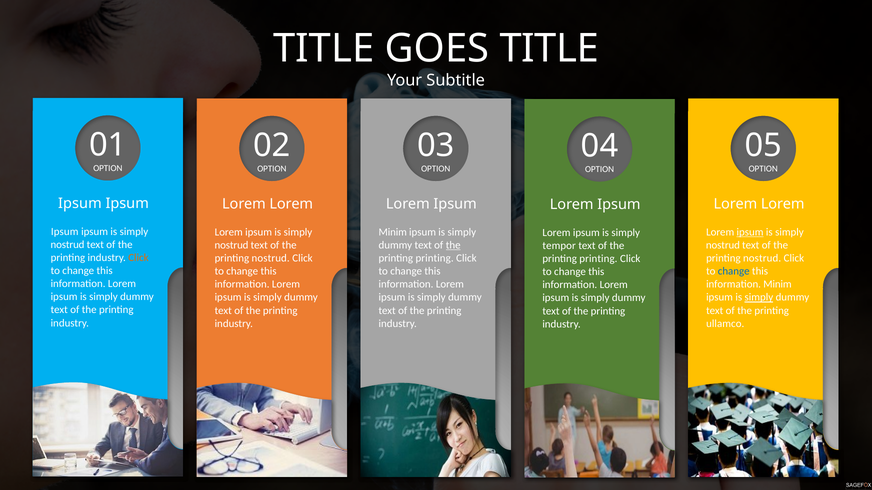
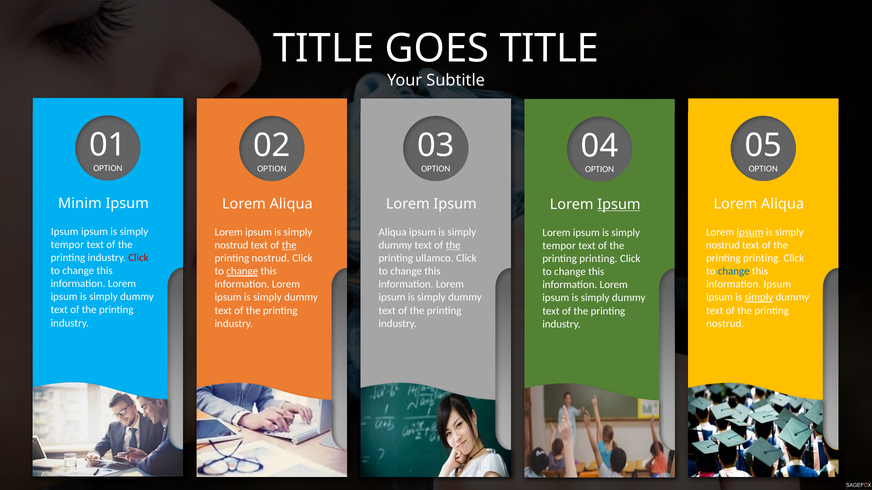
Ipsum: Ipsum -> Minim (80, 204)
Lorem: Lorem -> Aliqua (291, 204)
Lorem: Lorem -> Aliqua (783, 204)
Ipsum underline: none -> present (619, 205)
Minim: Minim -> Aliqua (393, 232)
nostrud: nostrud -> tempor (67, 245)
the underline: none -> present (289, 245)
Click colour: orange -> red (138, 258)
printing: printing -> ullamco (435, 258)
nostrud: nostrud -> printing (762, 258)
change underline: none -> present (242, 272)
information Minim: Minim -> Ipsum (777, 285)
ullamco: ullamco -> nostrud (725, 324)
